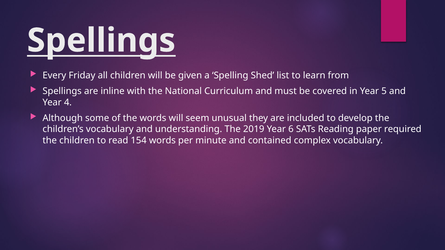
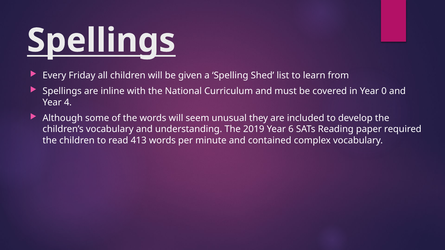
5: 5 -> 0 (384, 91)
154: 154 -> 413 (139, 140)
